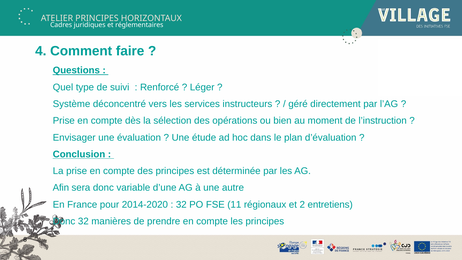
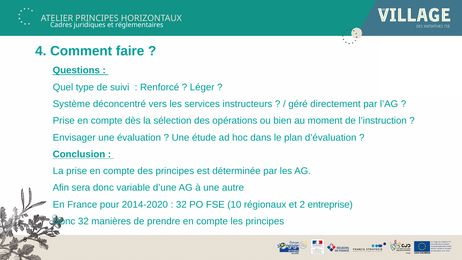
11: 11 -> 10 (234, 204)
entretiens: entretiens -> entreprise (330, 204)
